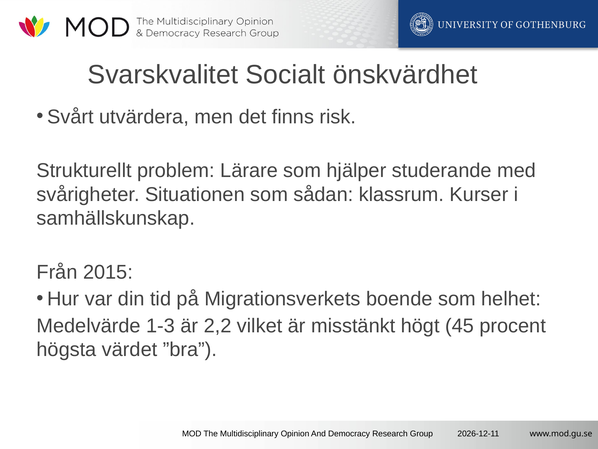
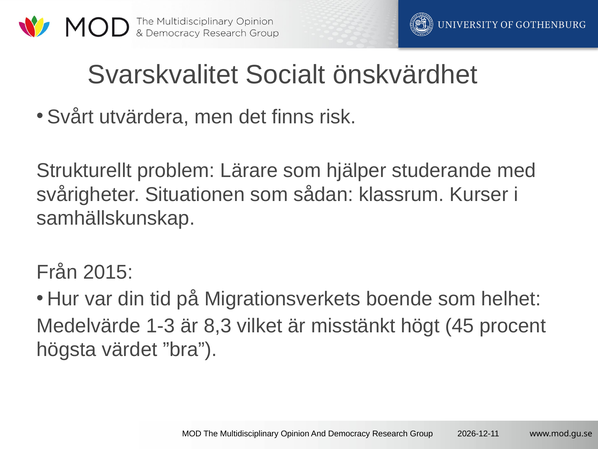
2,2: 2,2 -> 8,3 (218, 325)
